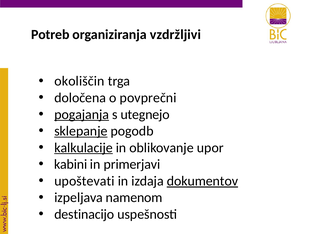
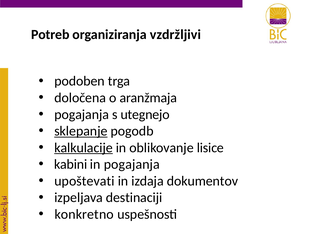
okoliščin: okoliščin -> podoben (80, 81)
povprečni: povprečni -> aranžmaja (148, 98)
pogajanja underline: present -> none (82, 114)
upor: upor -> lisice (210, 148)
in primerjavi: primerjavi -> pogajanja (132, 164)
dokumentov underline: present -> none (202, 181)
namenom: namenom -> destinaciji (134, 198)
destinacijo: destinacijo -> konkretno (84, 214)
